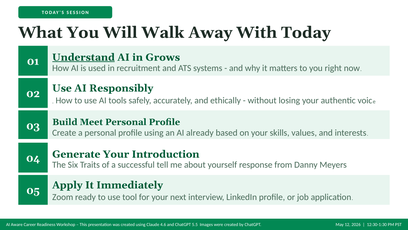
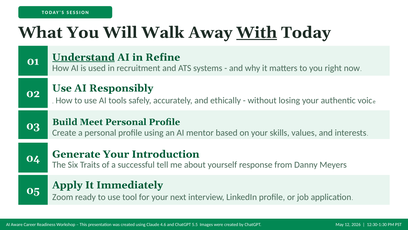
With underline: none -> present (257, 33)
Grows: Grows -> Refine (163, 57)
already: already -> mentor (200, 132)
